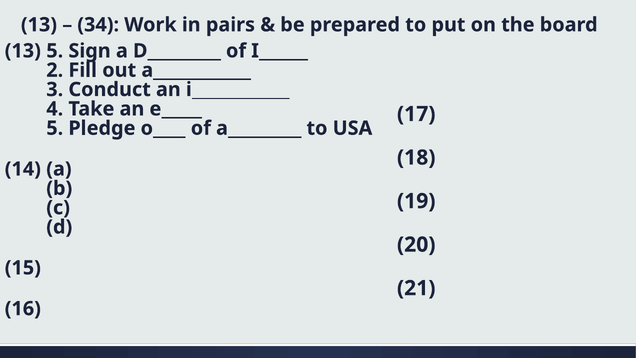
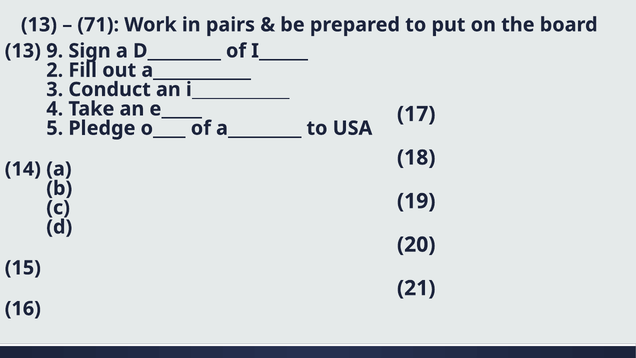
34: 34 -> 71 (98, 25)
13 5: 5 -> 9 (55, 51)
